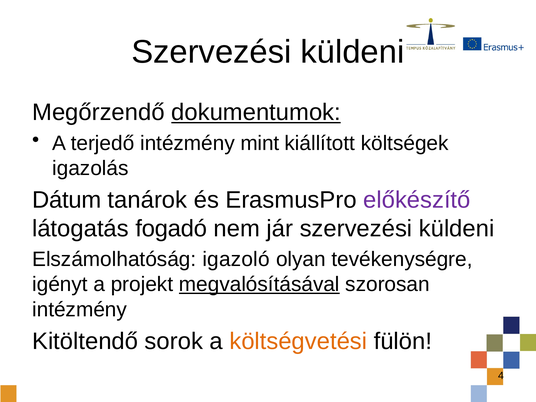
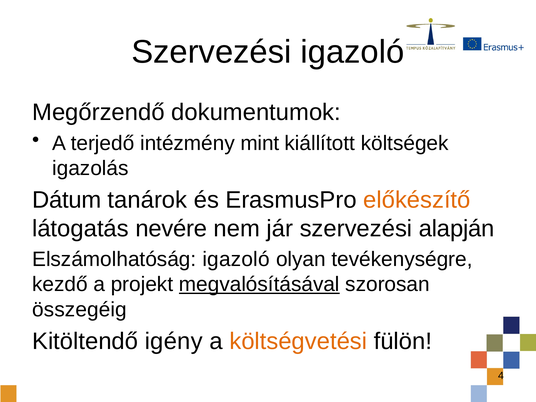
küldeni: küldeni -> igazoló (352, 52)
dokumentumok underline: present -> none (256, 112)
előkészítő colour: purple -> orange (417, 200)
fogadó: fogadó -> nevére (171, 229)
jár szervezési küldeni: küldeni -> alapján (457, 229)
igényt: igényt -> kezdő (60, 284)
intézmény: intézmény -> összegéig (79, 309)
sorok: sorok -> igény (174, 341)
